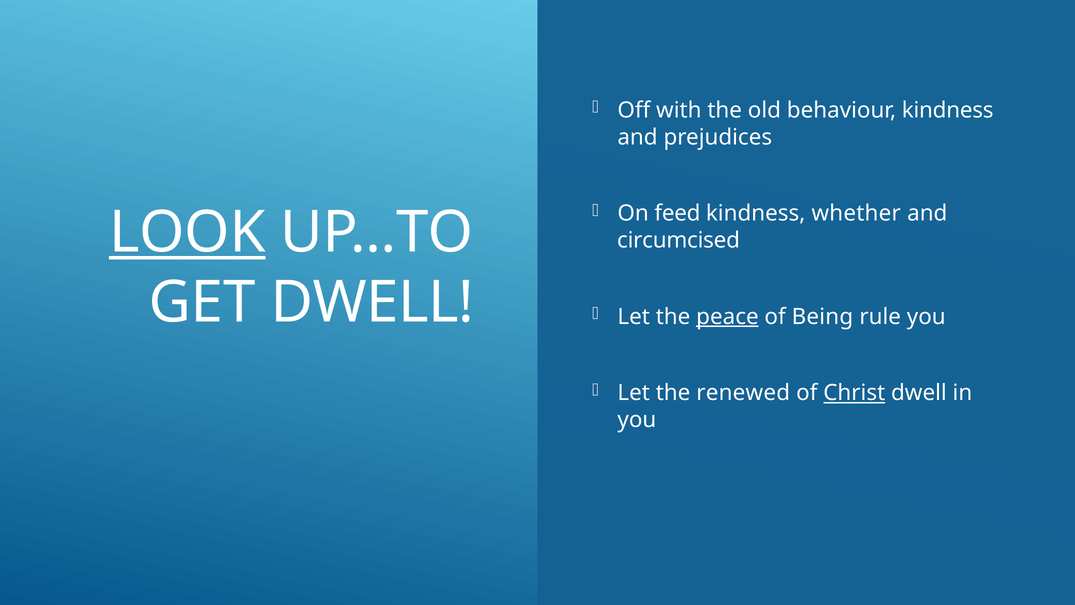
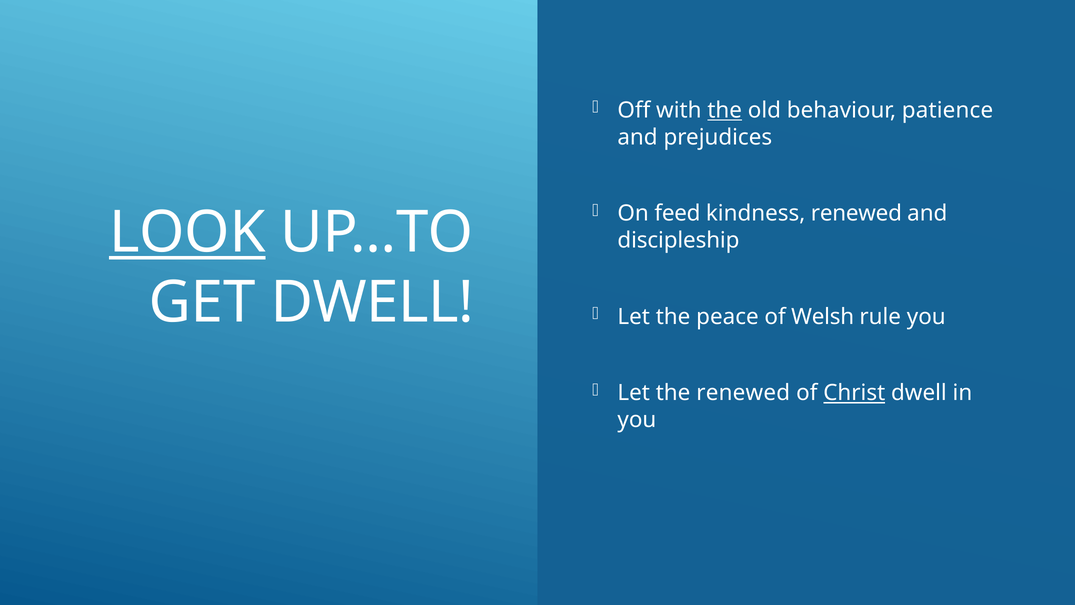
the underline: none -> present (725, 110)
behaviour kindness: kindness -> patience (947, 110)
kindness whether: whether -> renewed (856, 213)
circumcised: circumcised -> discipleship (678, 240)
peace underline: present -> none (727, 317)
Being: Being -> Welsh (823, 317)
